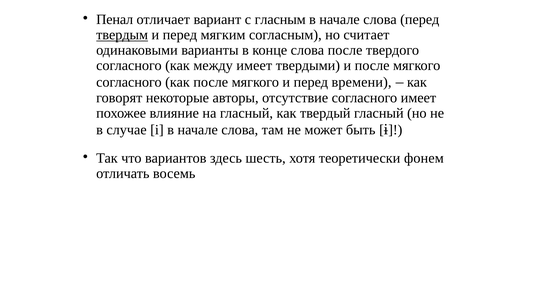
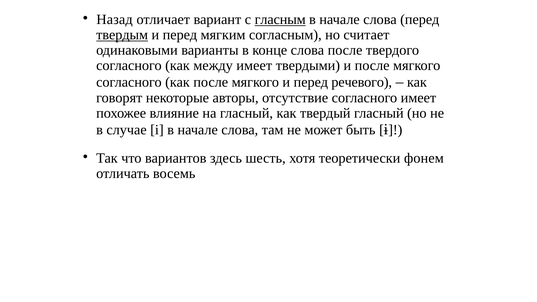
Пенал: Пенал -> Назад (115, 20)
гласным underline: none -> present (280, 20)
времени: времени -> речевого (362, 82)
